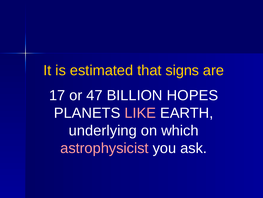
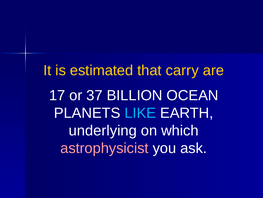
signs: signs -> carry (182, 70)
47: 47 -> 37 (94, 95)
HOPES: HOPES -> OCEAN (193, 95)
LIKE colour: pink -> light blue (140, 113)
